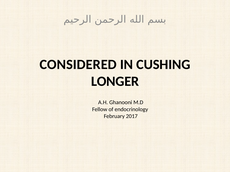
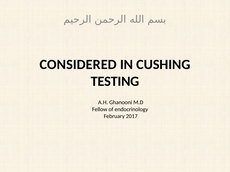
LONGER: LONGER -> TESTING (115, 81)
